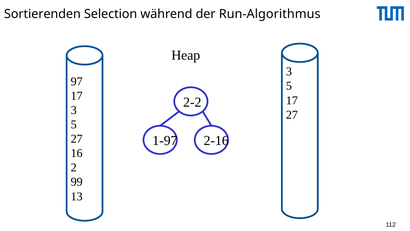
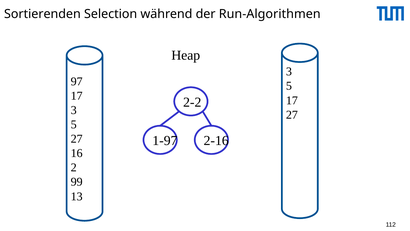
Run-Algorithmus: Run-Algorithmus -> Run-Algorithmen (270, 14)
